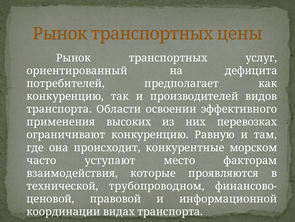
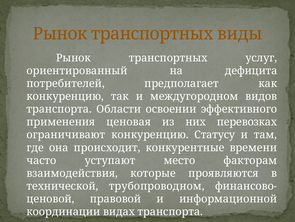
цены: цены -> виды (240, 34)
производителей: производителей -> междугородном (194, 96)
высоких: высоких -> ценовая (129, 122)
Равную: Равную -> Статусу (215, 134)
морском: морском -> времени (253, 147)
